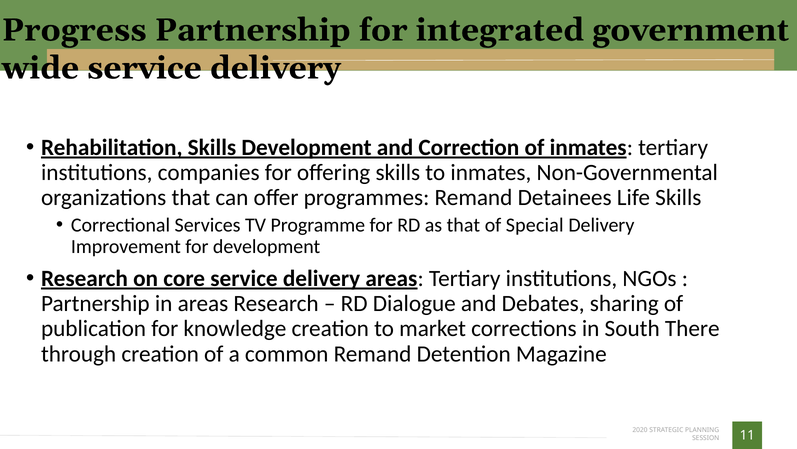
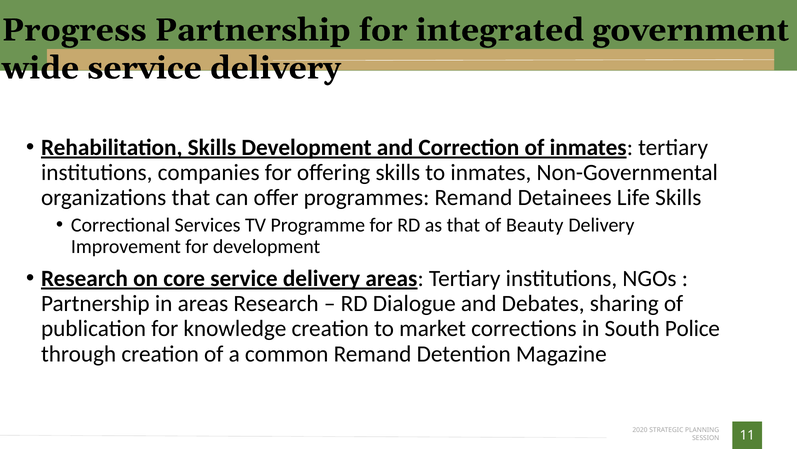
Special: Special -> Beauty (535, 225)
There: There -> Police (692, 328)
